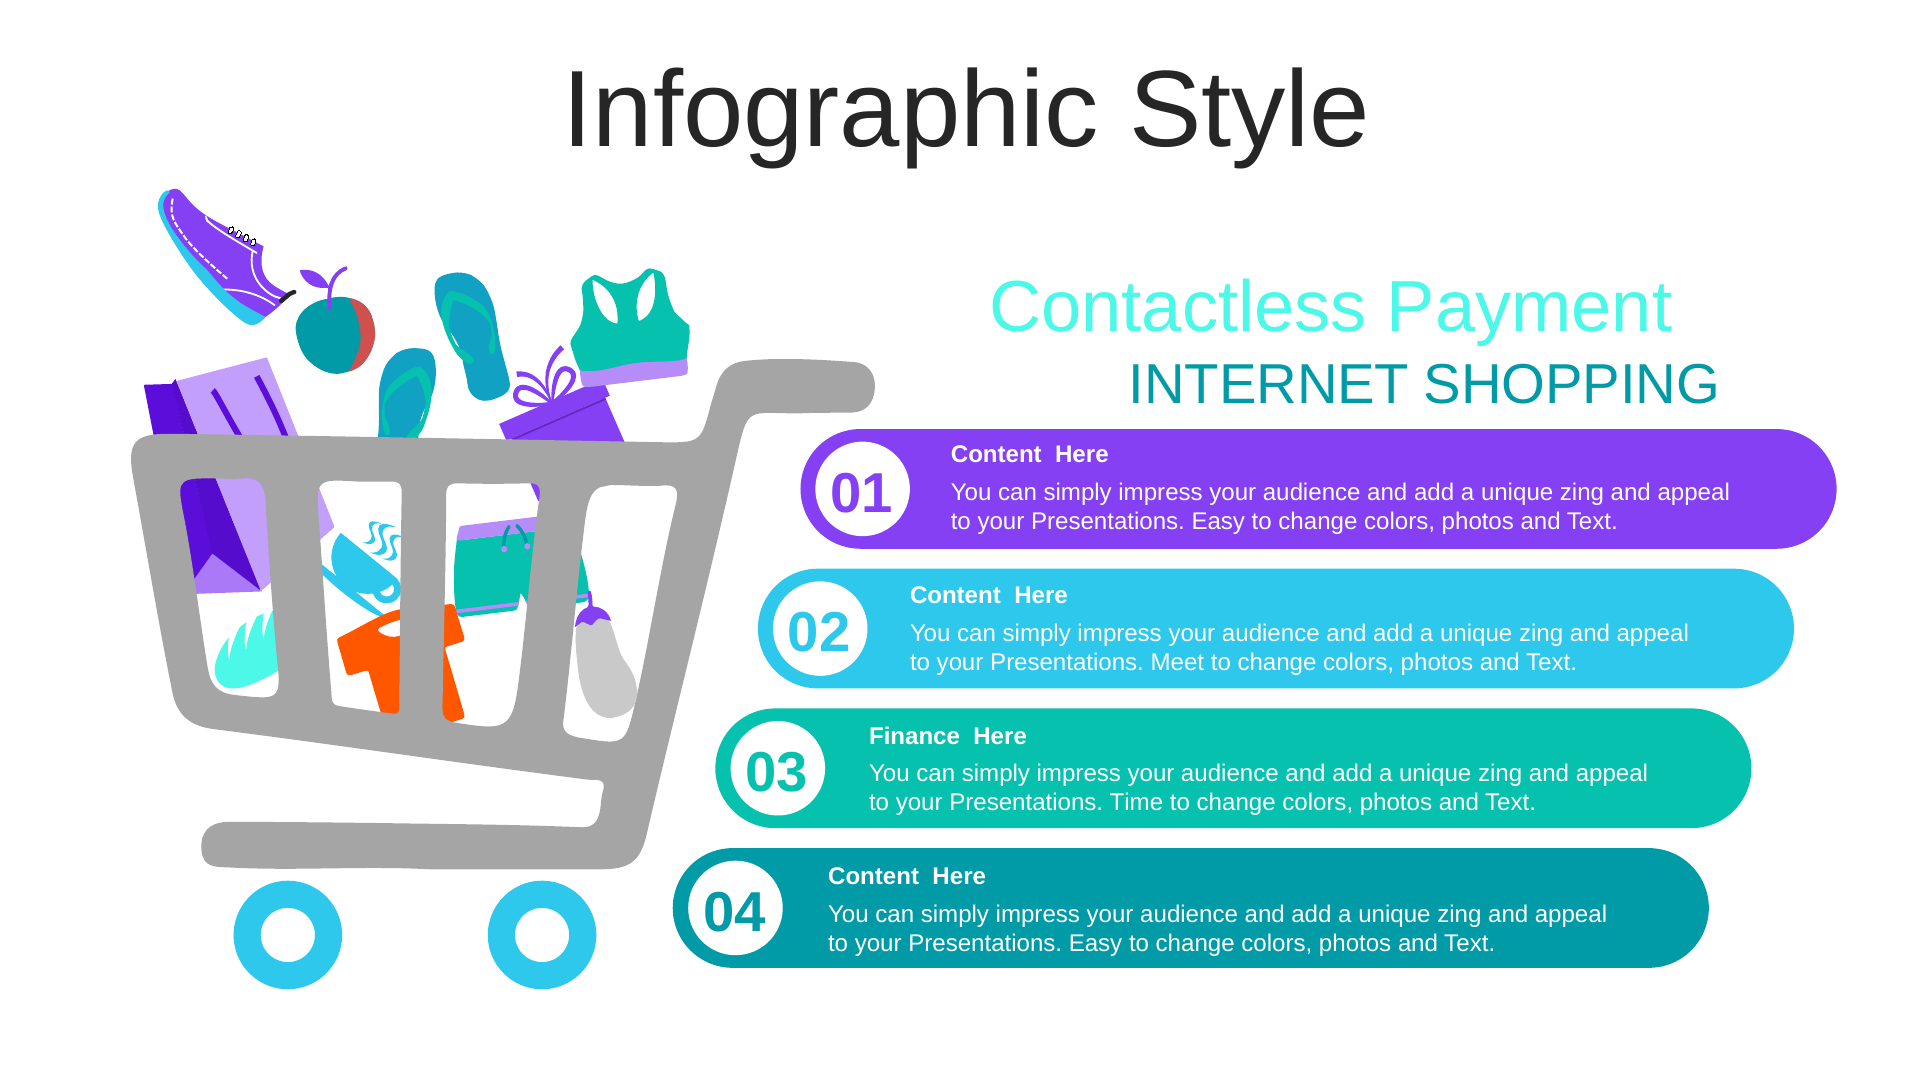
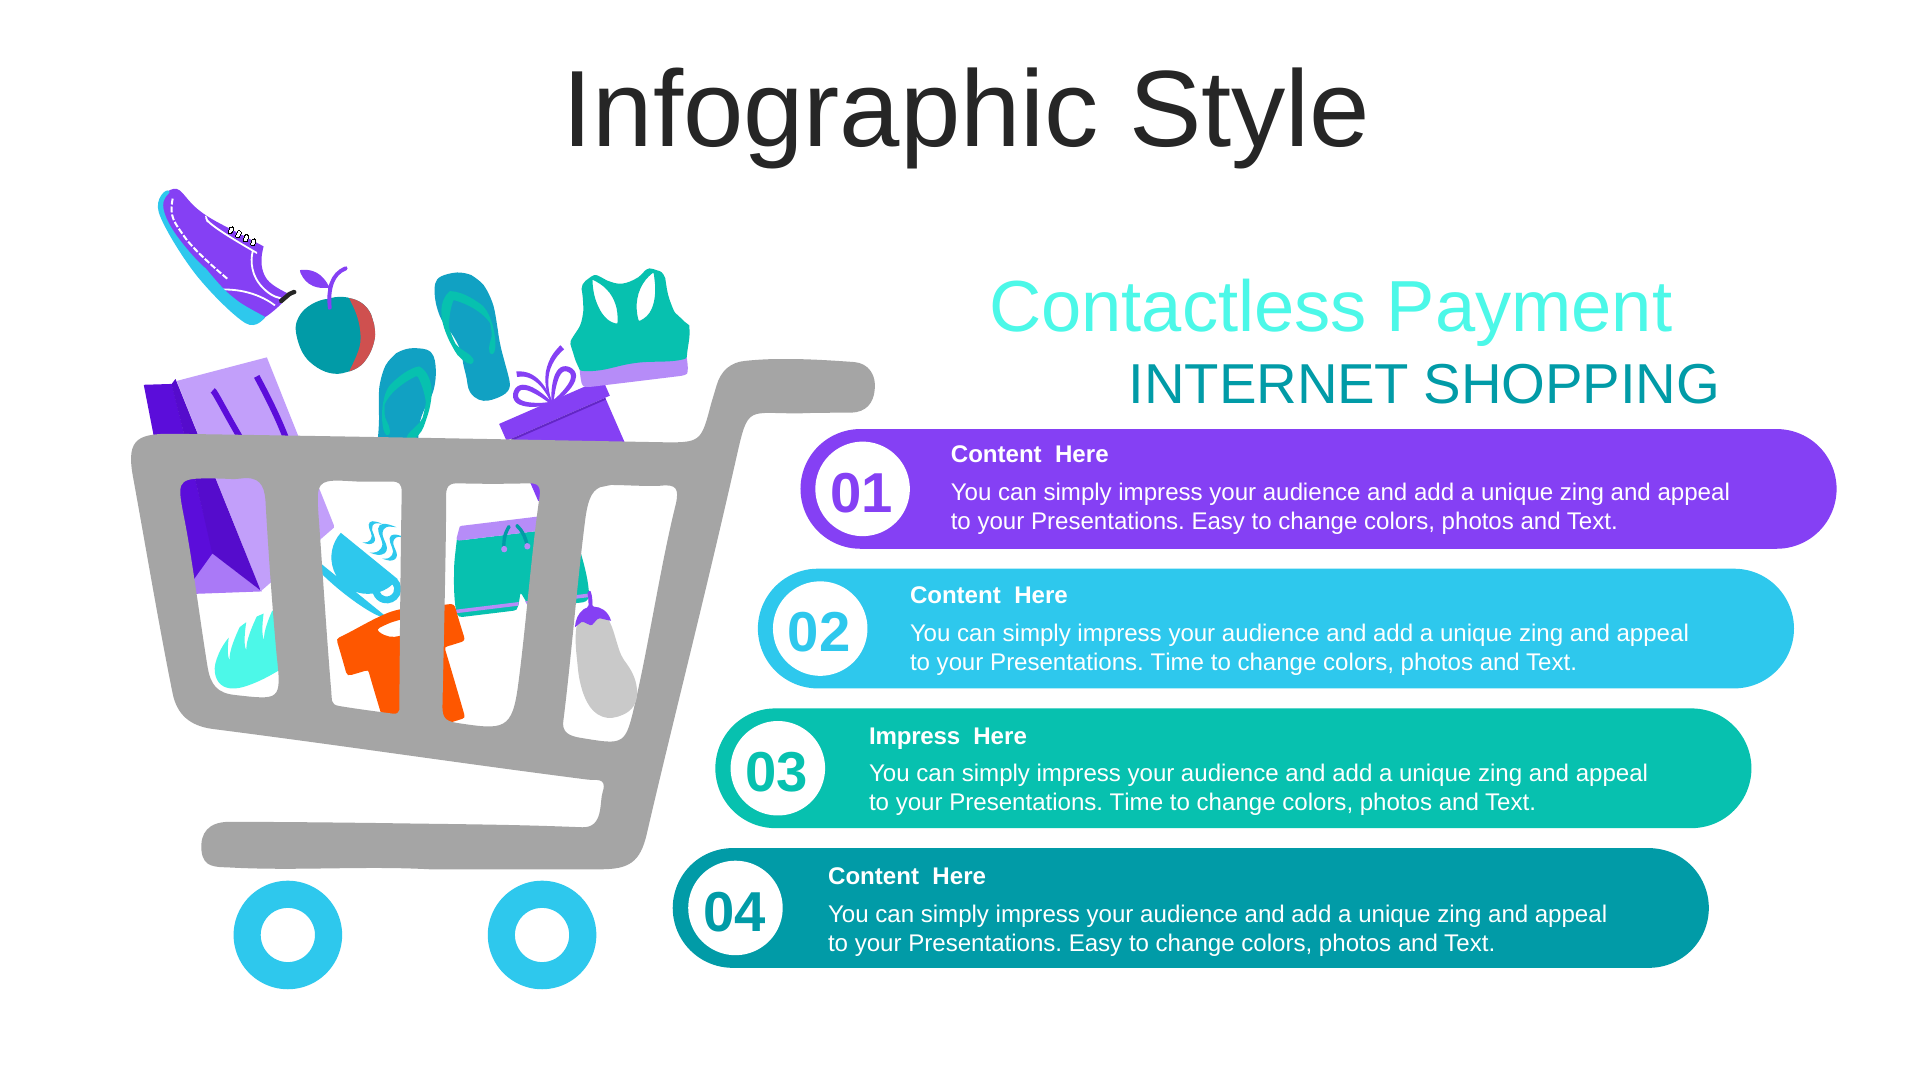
Meet: Meet -> Time (1177, 662)
Finance: Finance -> Impress (915, 736)
